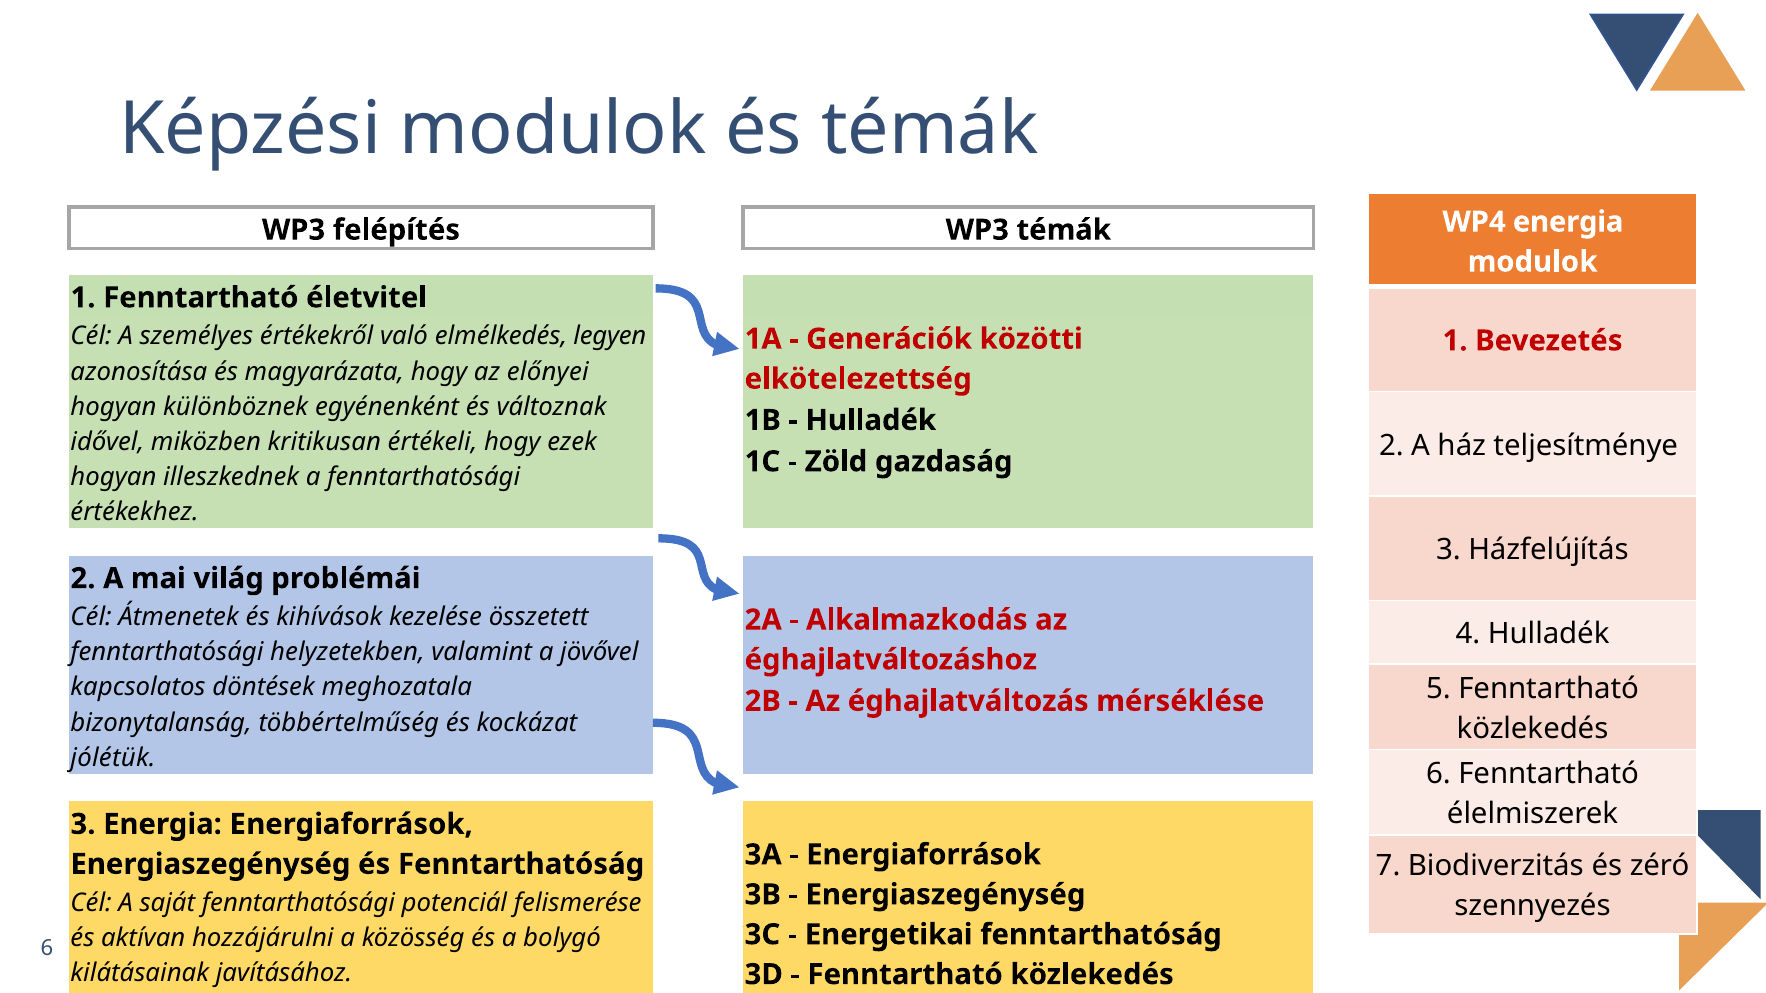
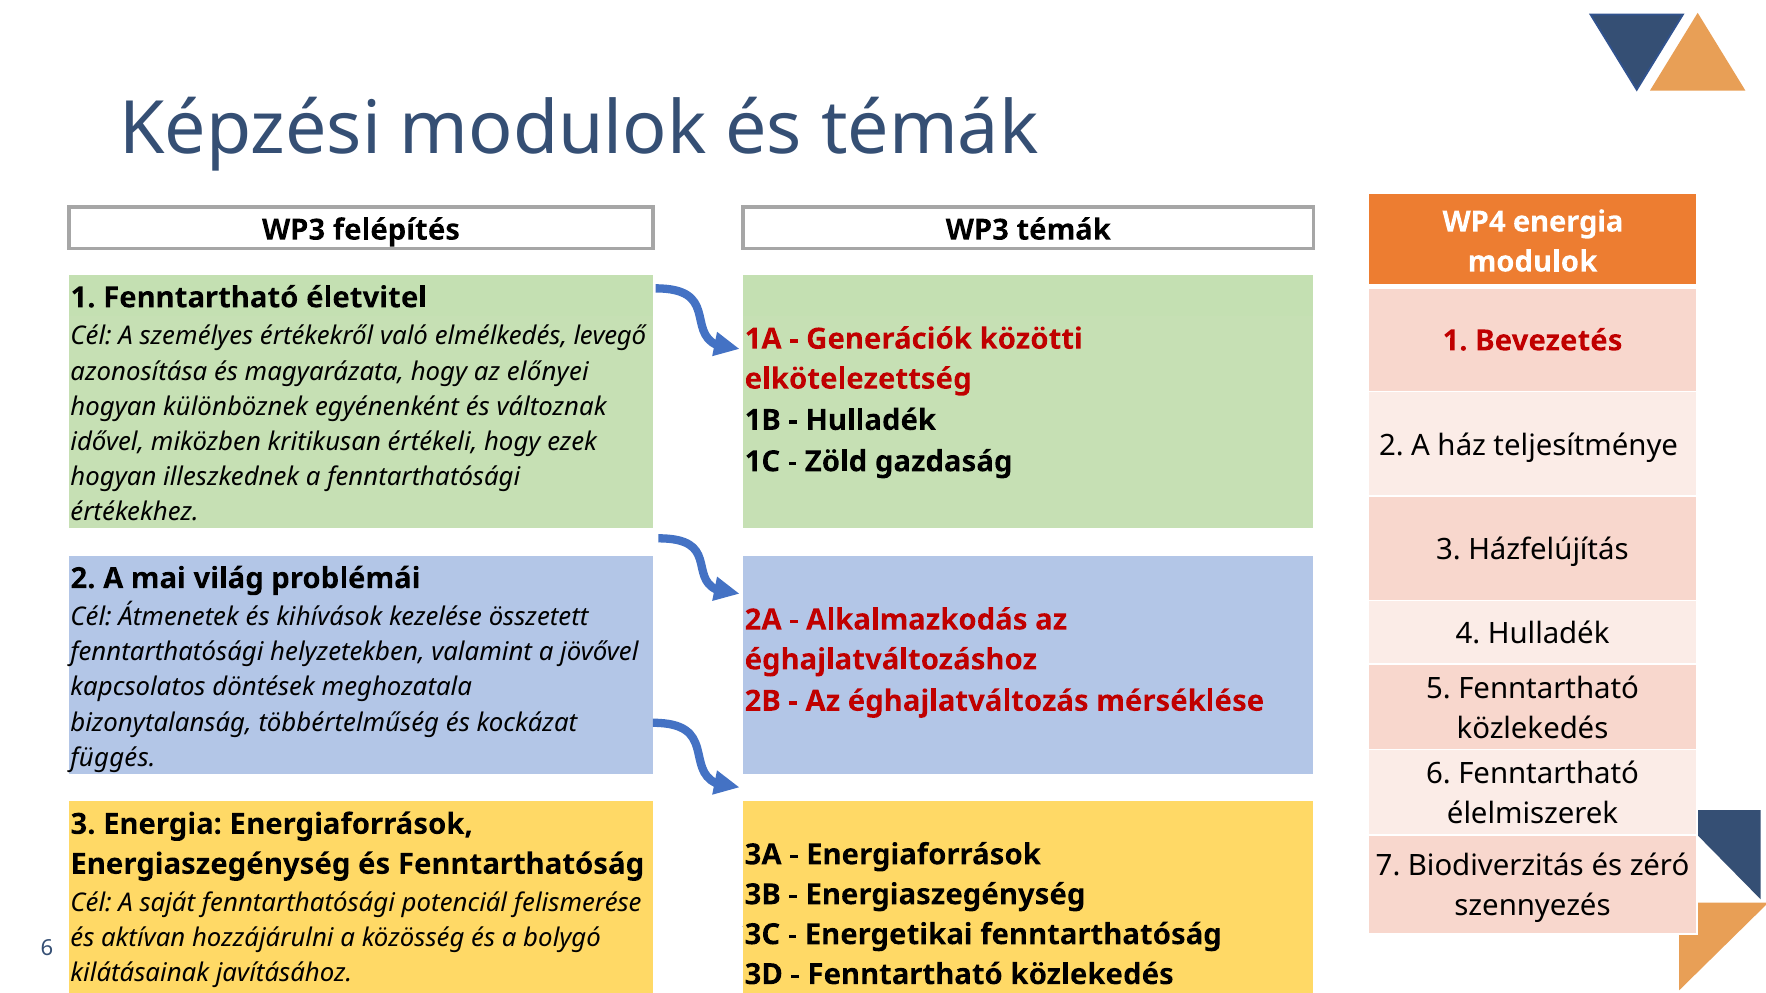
legyen: legyen -> levegő (610, 337)
jólétük: jólétük -> függés (113, 758)
